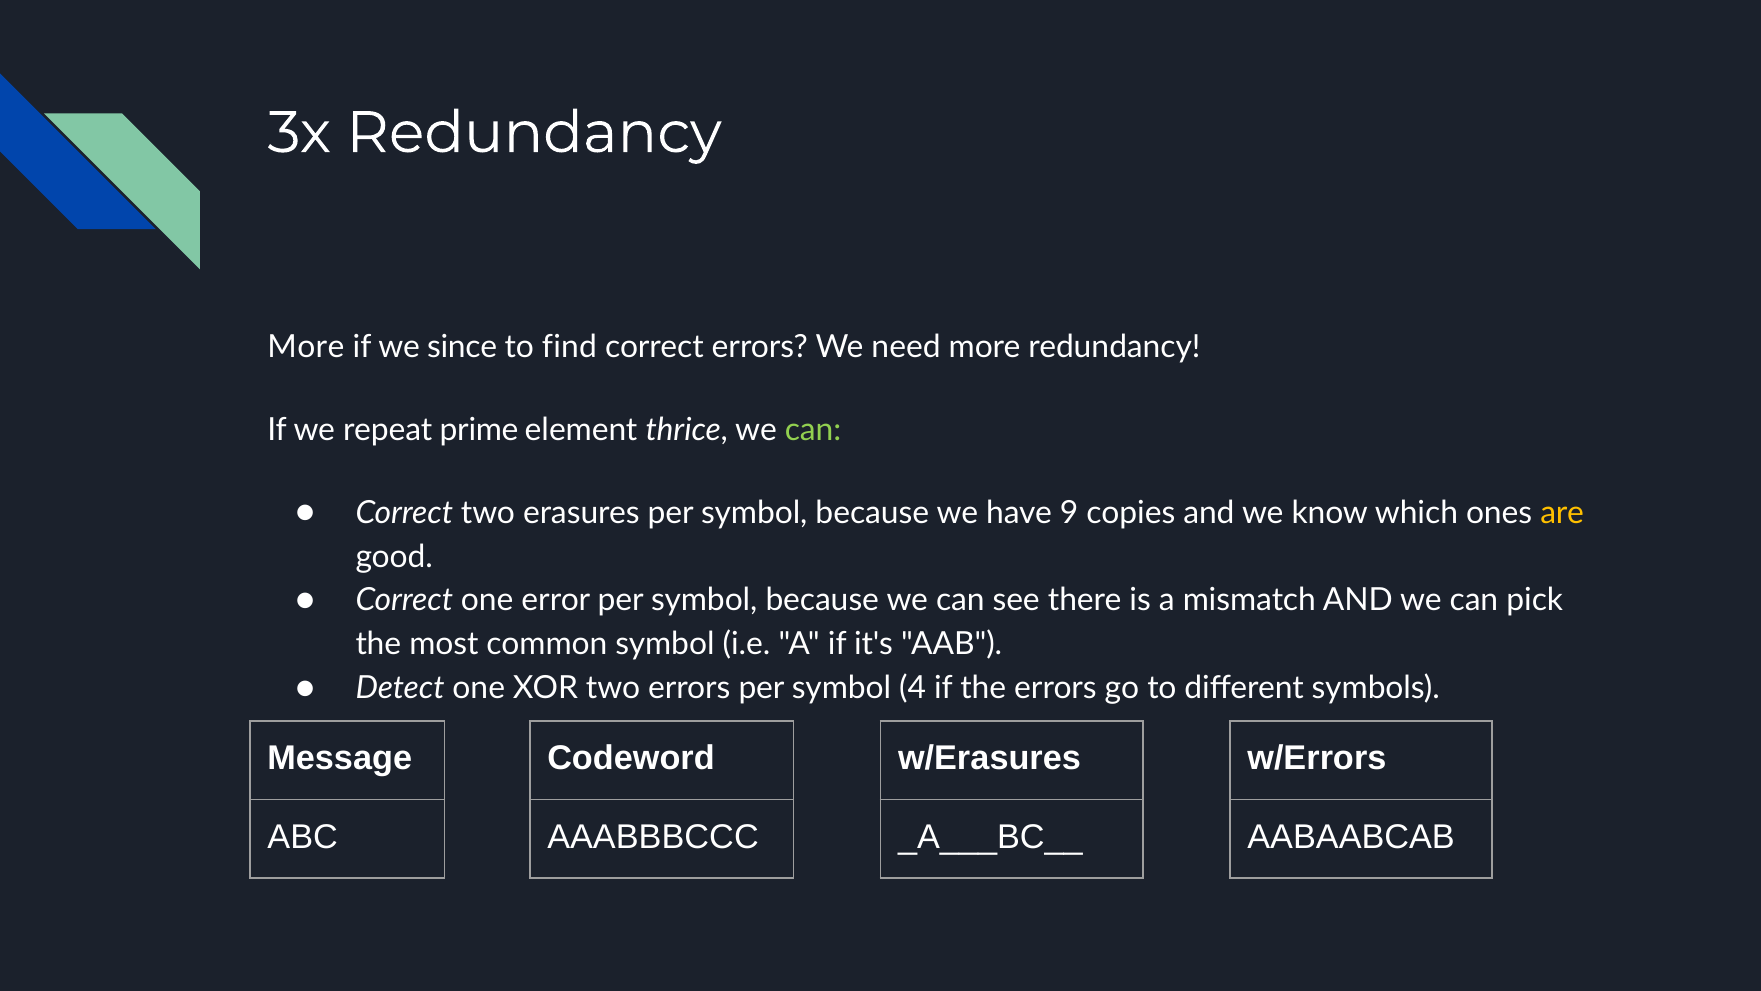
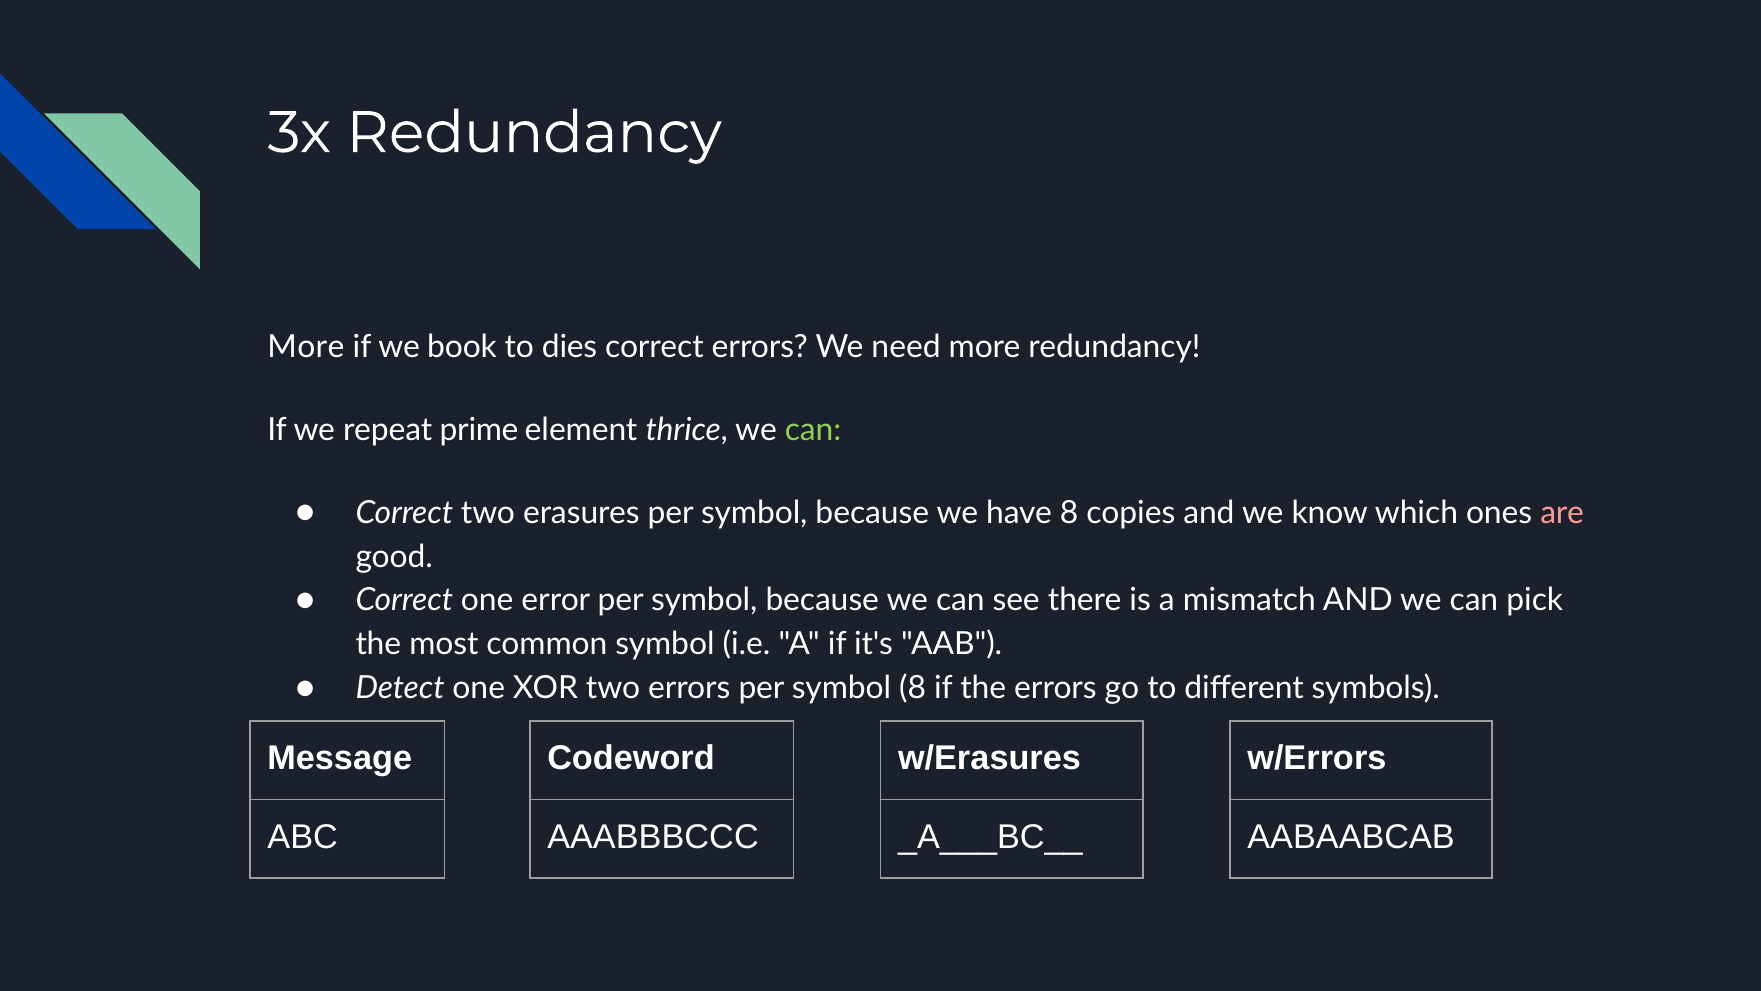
since: since -> book (462, 346)
find: find -> dies (570, 346)
have 9: 9 -> 8 (1069, 512)
are colour: yellow -> pink (1562, 512)
symbol 4: 4 -> 8 (913, 688)
